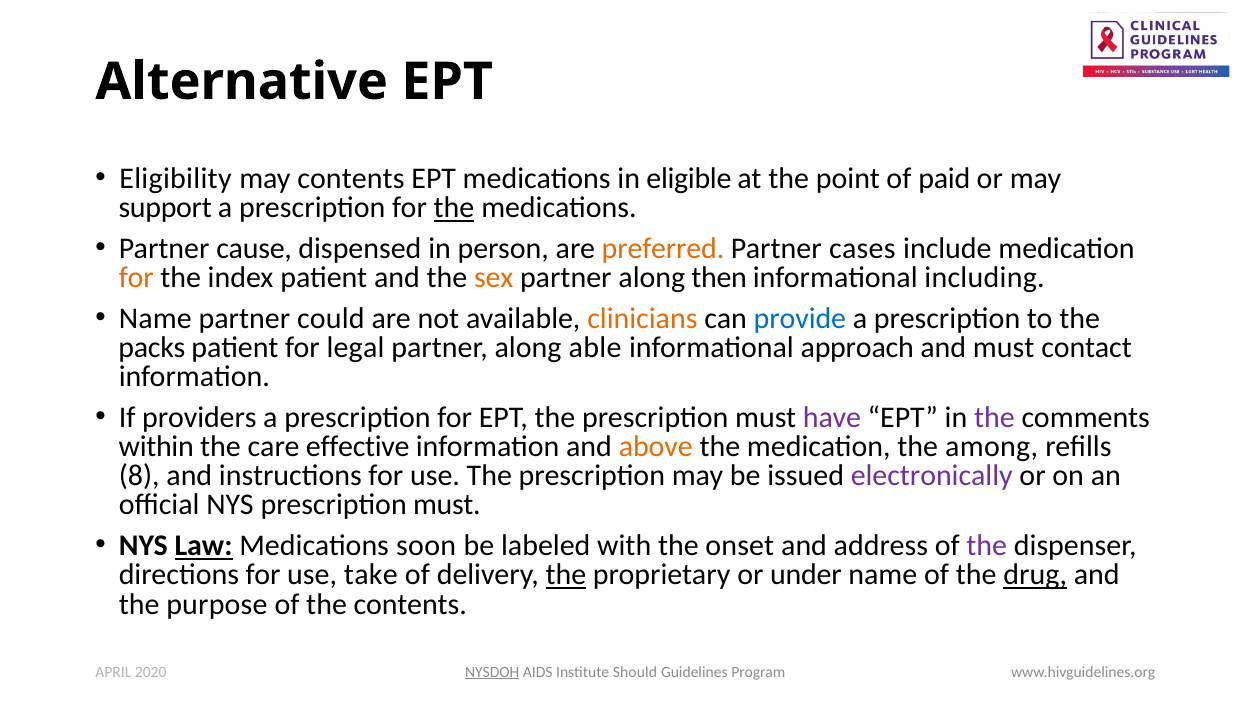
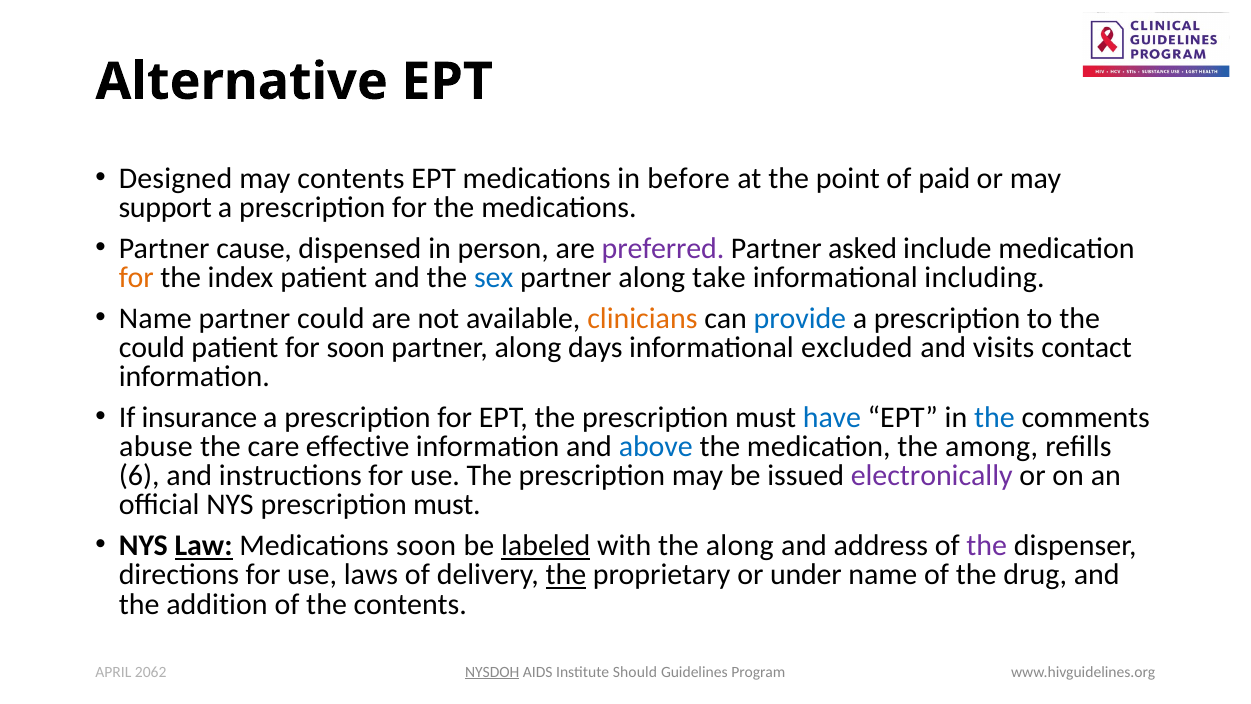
Eligibility: Eligibility -> Designed (176, 179)
eligible: eligible -> before (689, 179)
the underline: present -> none (454, 208)
preferred colour: orange -> purple (663, 249)
cases: cases -> asked (863, 249)
sex colour: orange -> blue (494, 278)
then: then -> take (719, 278)
packs: packs -> could (152, 348)
for legal: legal -> soon (356, 348)
able: able -> days (595, 348)
approach: approach -> excluded (857, 348)
and must: must -> visits (1004, 348)
providers: providers -> insurance (200, 417)
have colour: purple -> blue (832, 417)
the colour: purple -> blue (994, 417)
within: within -> abuse (156, 447)
above colour: orange -> blue (656, 447)
8: 8 -> 6 (139, 476)
labeled underline: none -> present (546, 546)
the onset: onset -> along (740, 546)
take: take -> laws (371, 575)
drug underline: present -> none (1035, 575)
purpose: purpose -> addition (217, 604)
2020: 2020 -> 2062 (151, 672)
